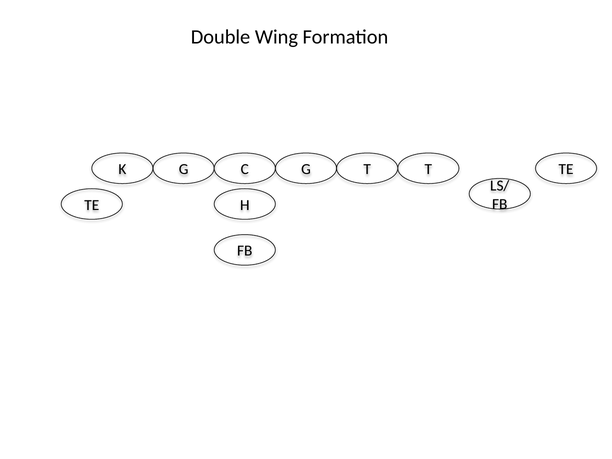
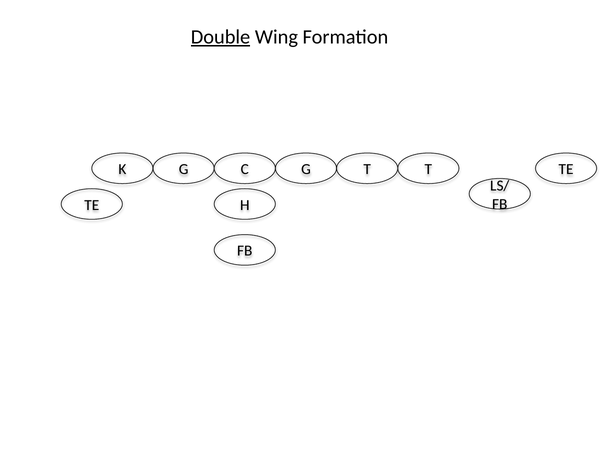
Double underline: none -> present (221, 37)
